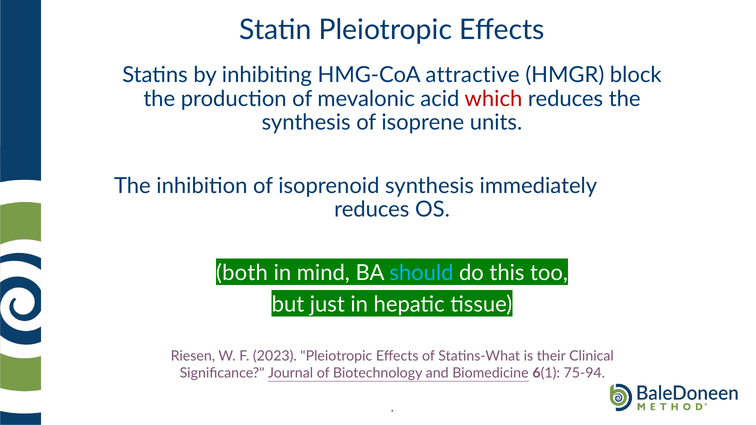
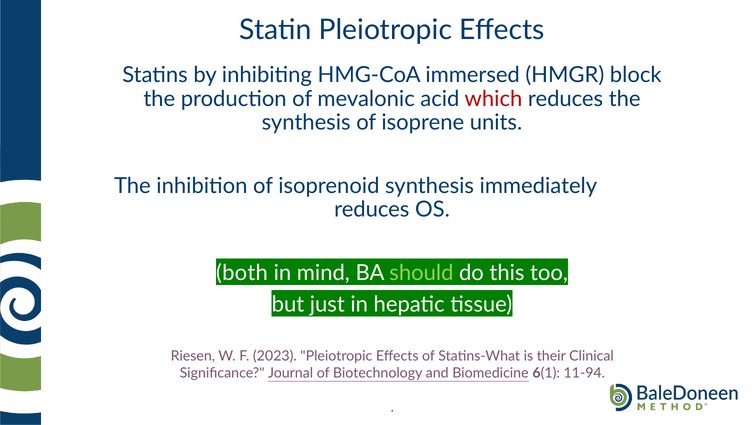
attractive: attractive -> immersed (473, 75)
should colour: light blue -> light green (421, 273)
75-94: 75-94 -> 11-94 (584, 373)
